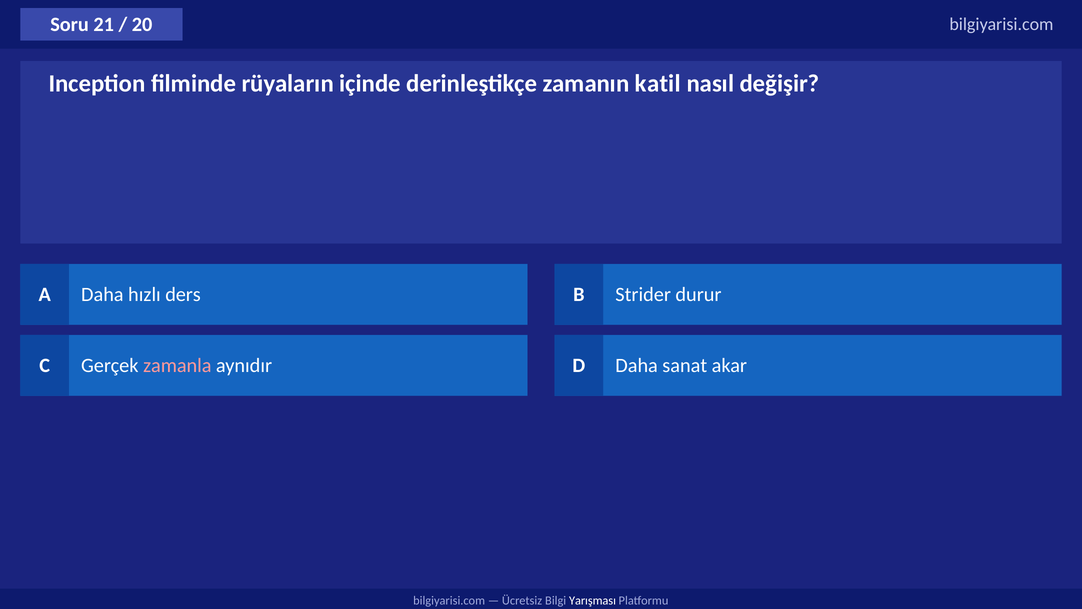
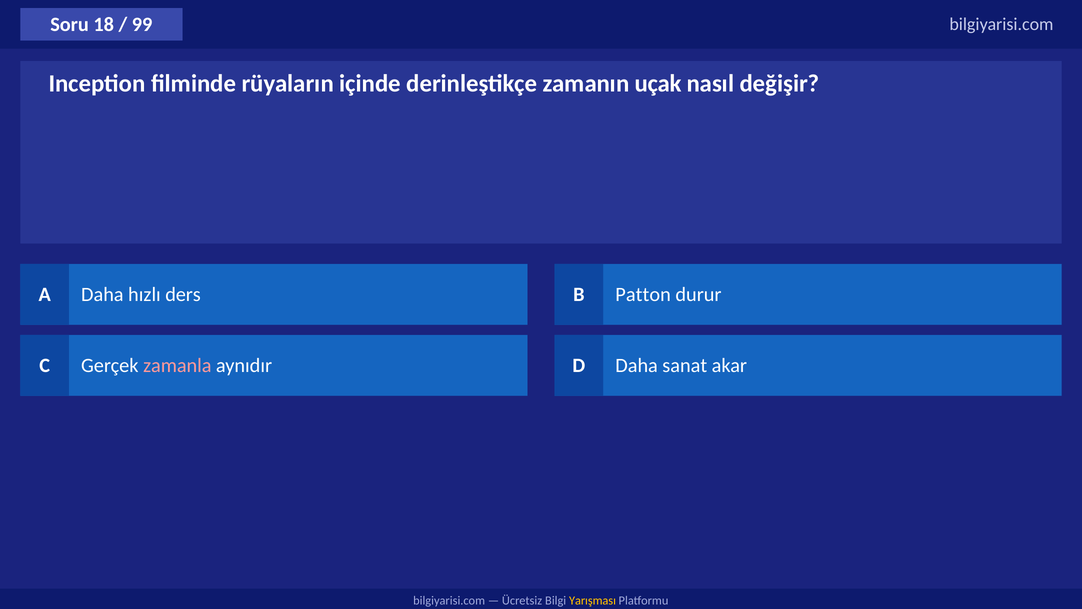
21: 21 -> 18 (104, 25)
20: 20 -> 99 (142, 25)
katil: katil -> uçak (658, 83)
Strider: Strider -> Patton (643, 294)
Yarışması colour: white -> yellow (593, 600)
